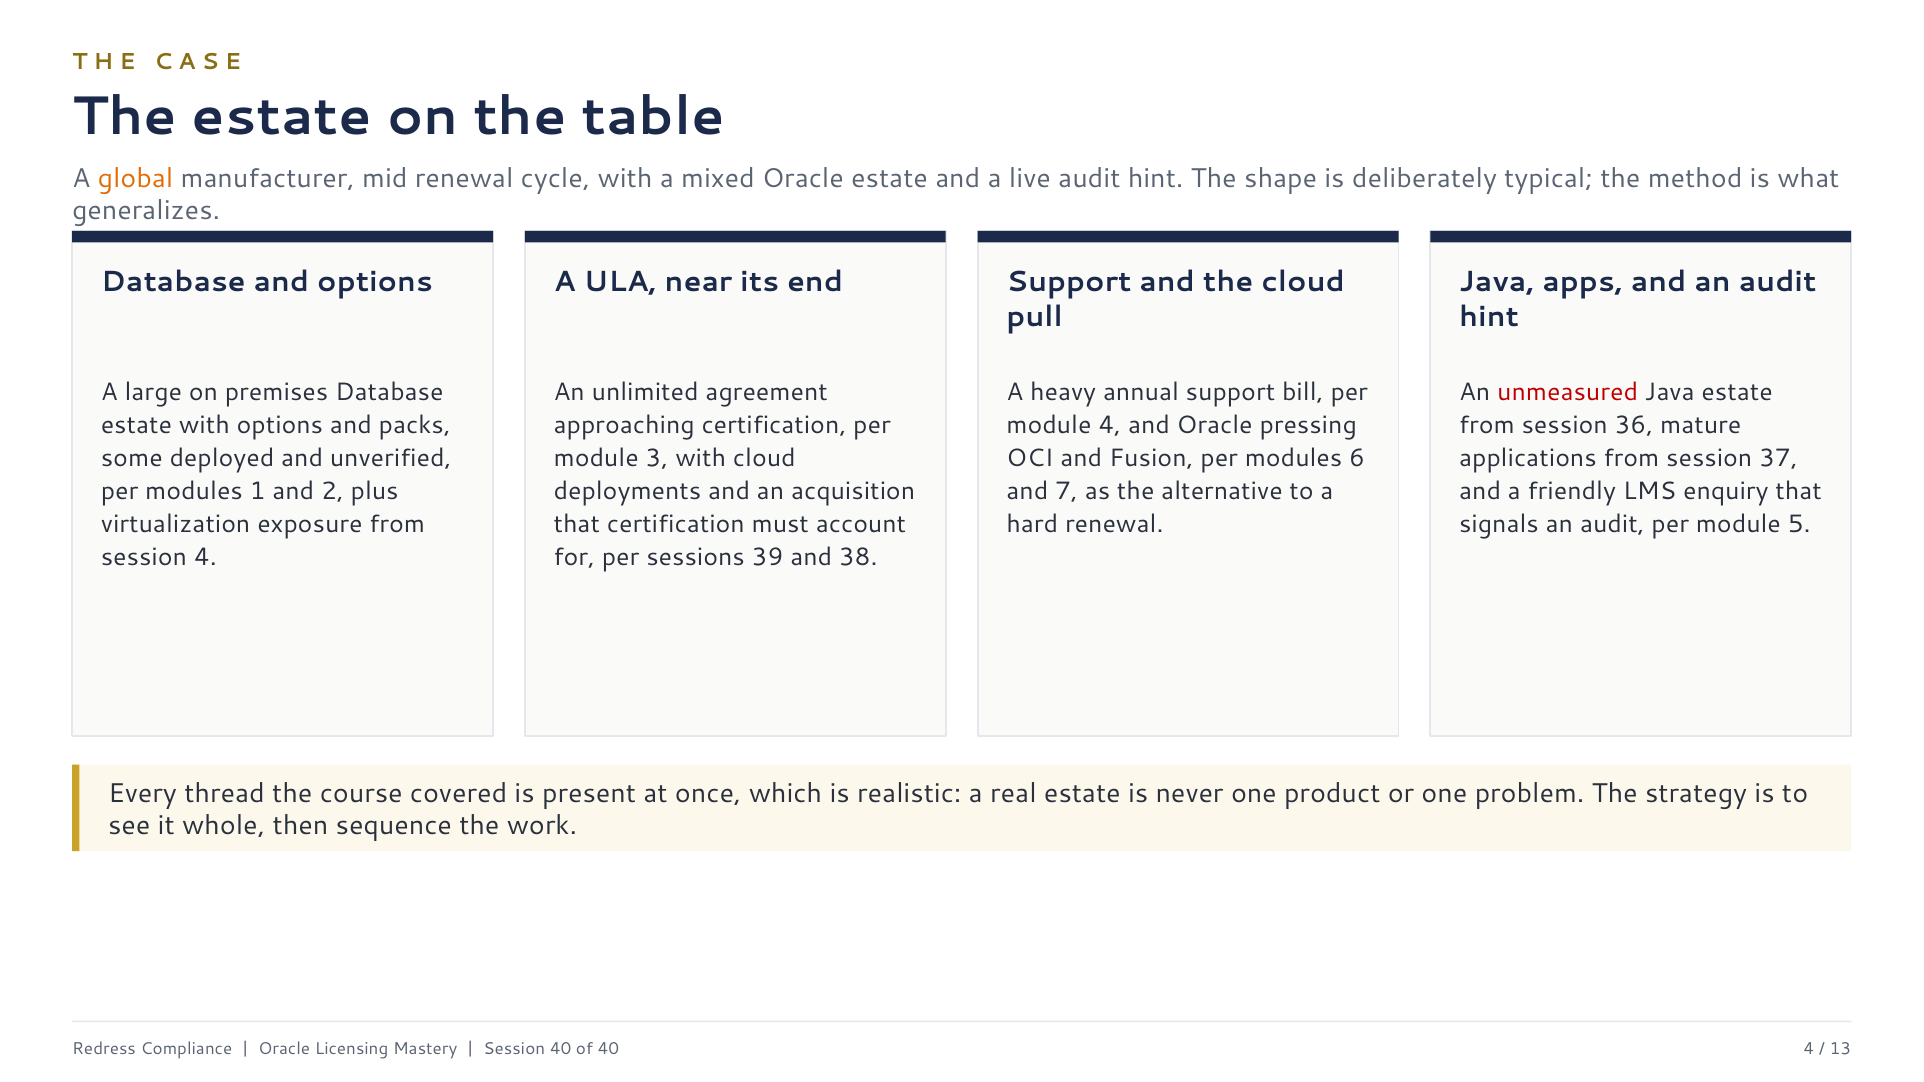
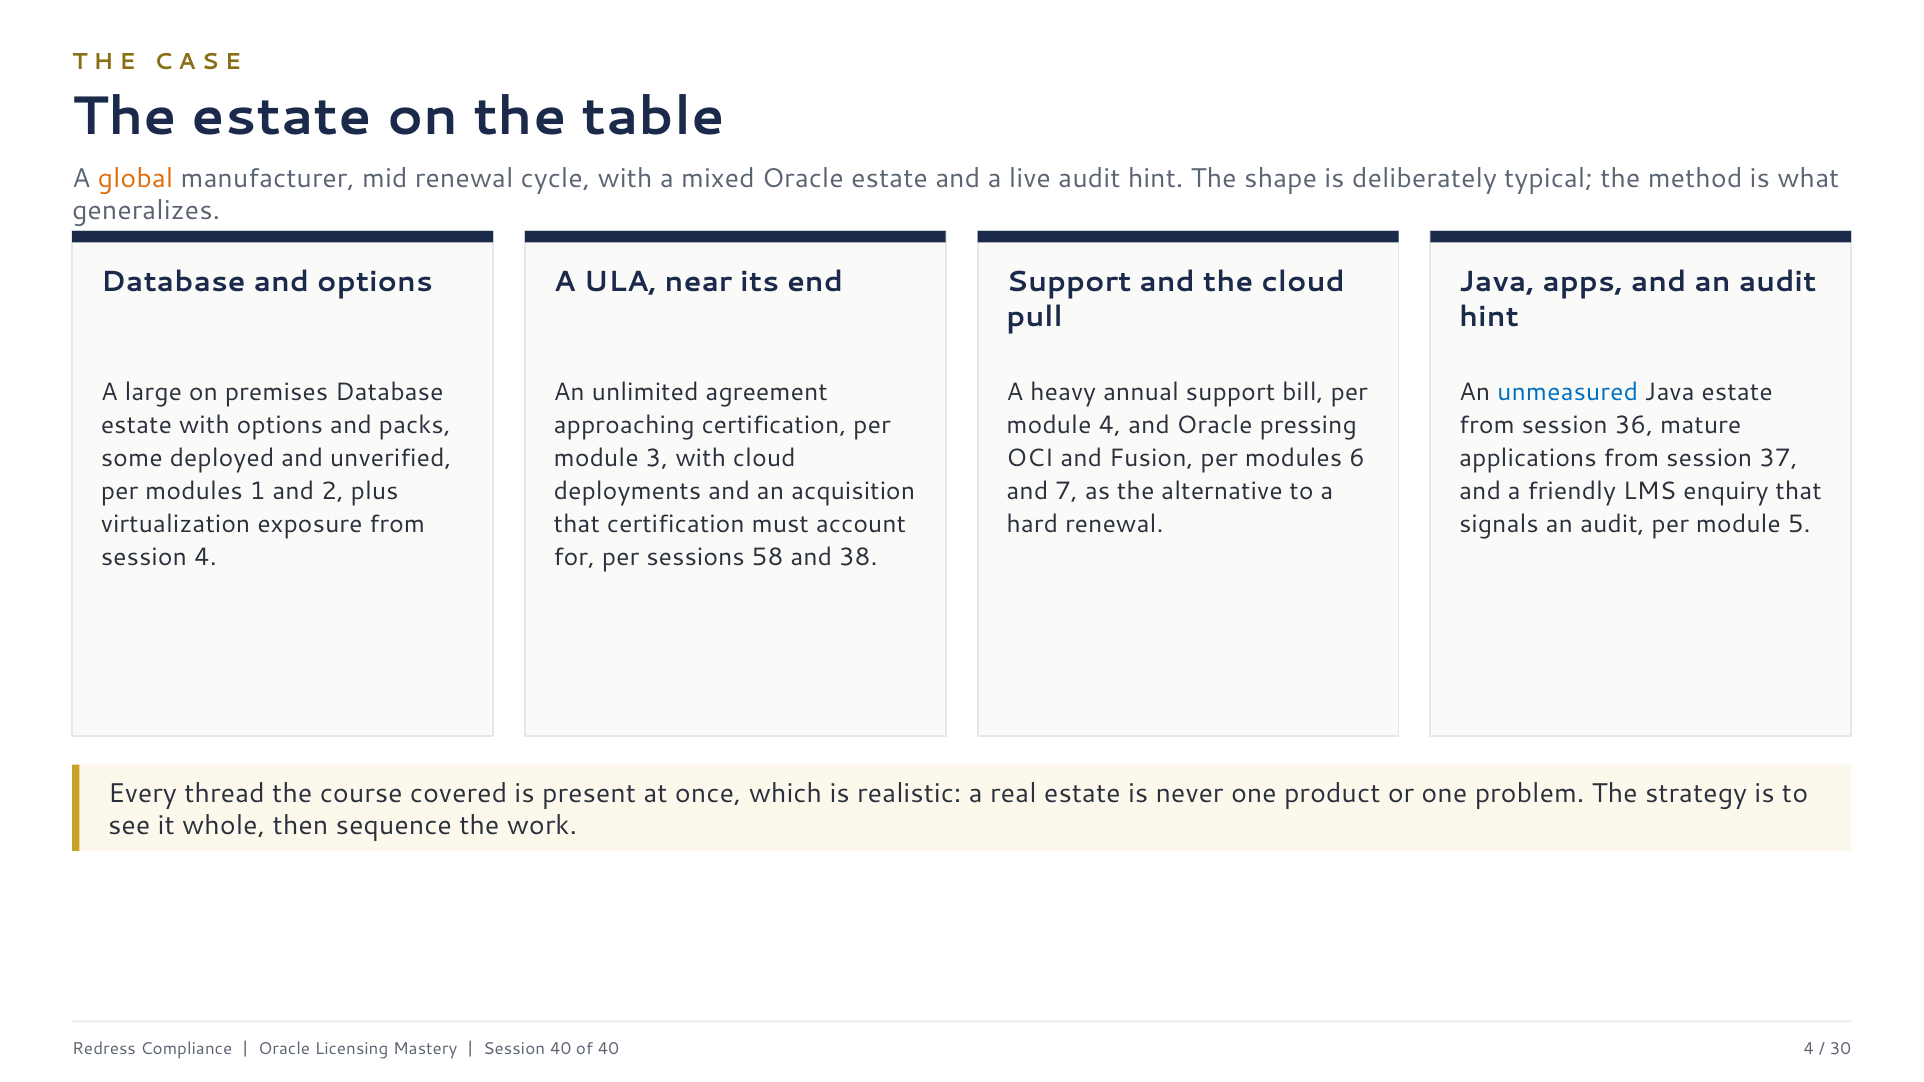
unmeasured colour: red -> blue (1568, 392)
39: 39 -> 58 (768, 557)
13: 13 -> 30 (1840, 1049)
